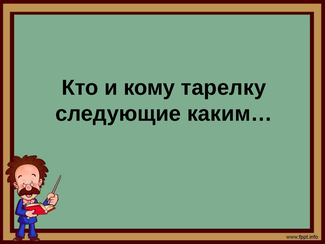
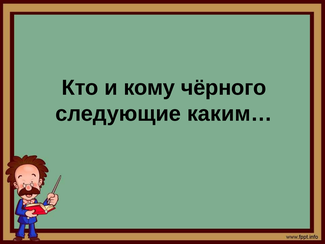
тарелку: тарелку -> чёрного (224, 88)
